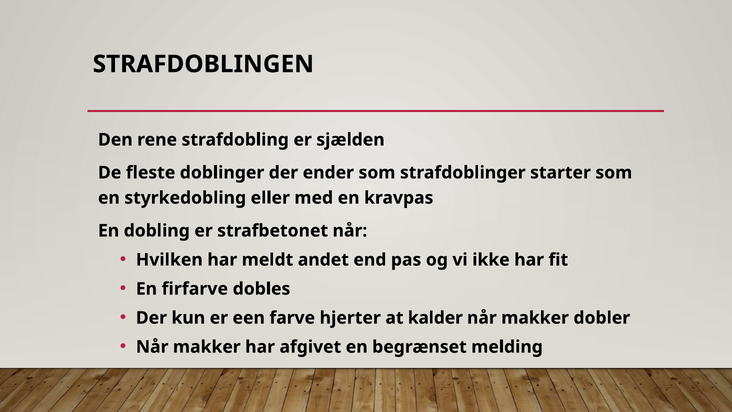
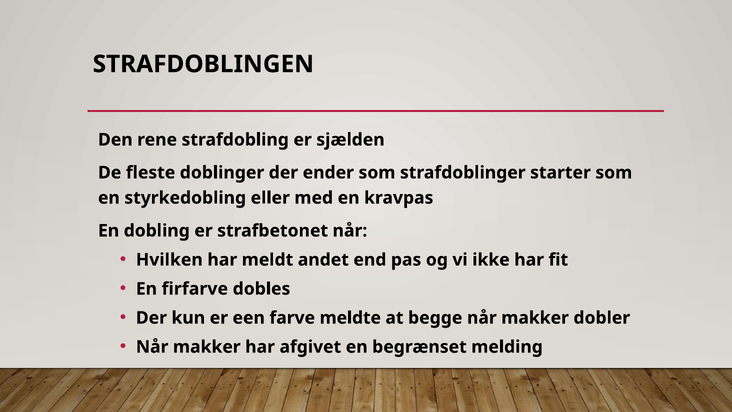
hjerter: hjerter -> meldte (350, 318)
kalder: kalder -> begge (435, 318)
